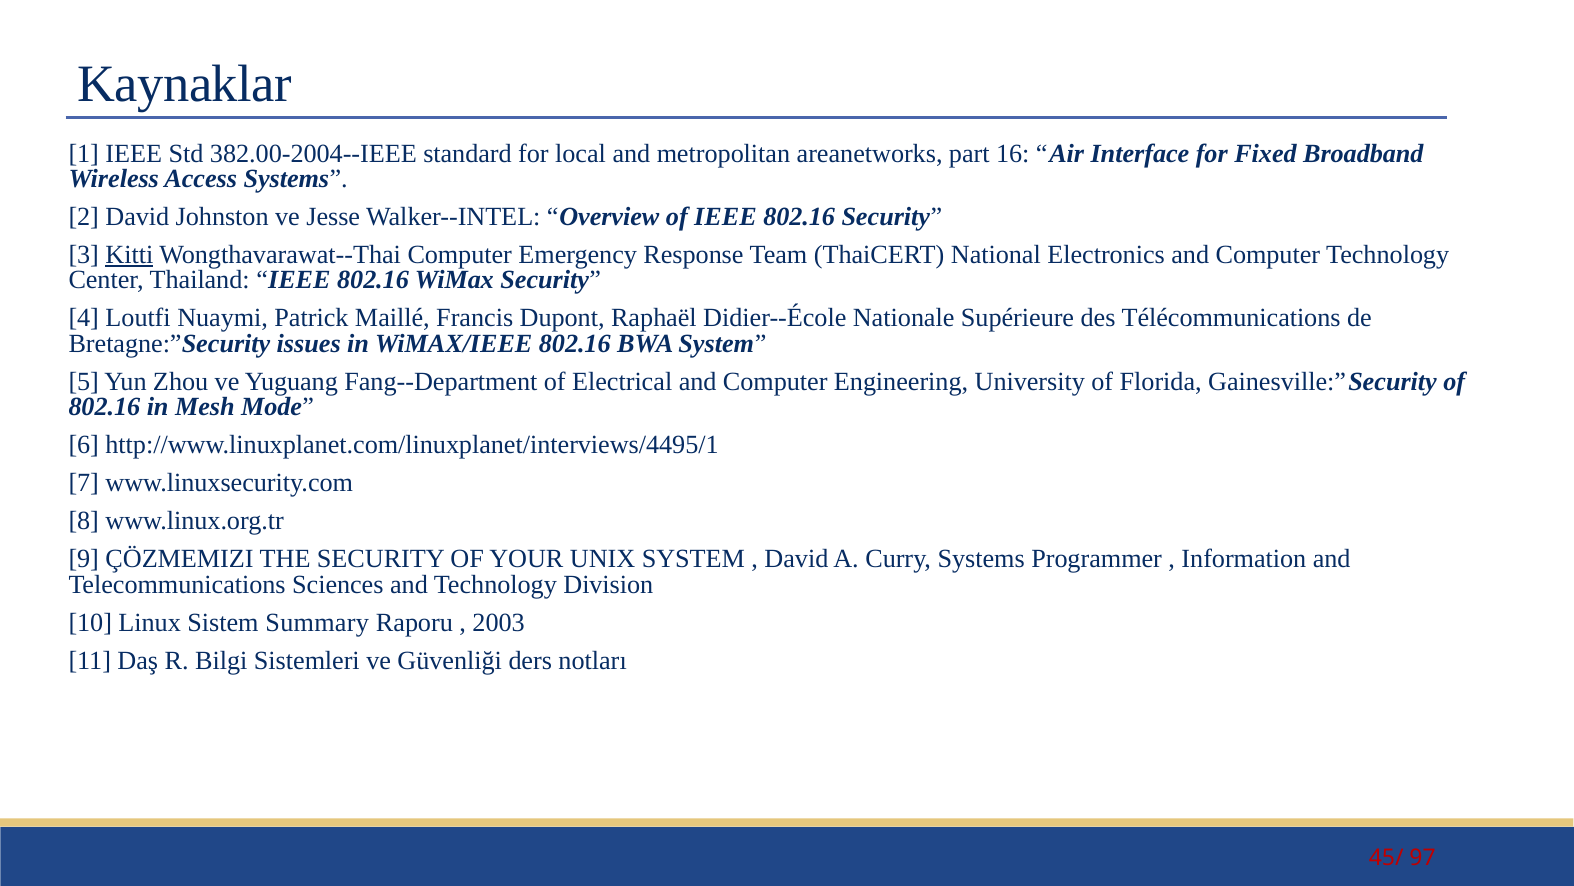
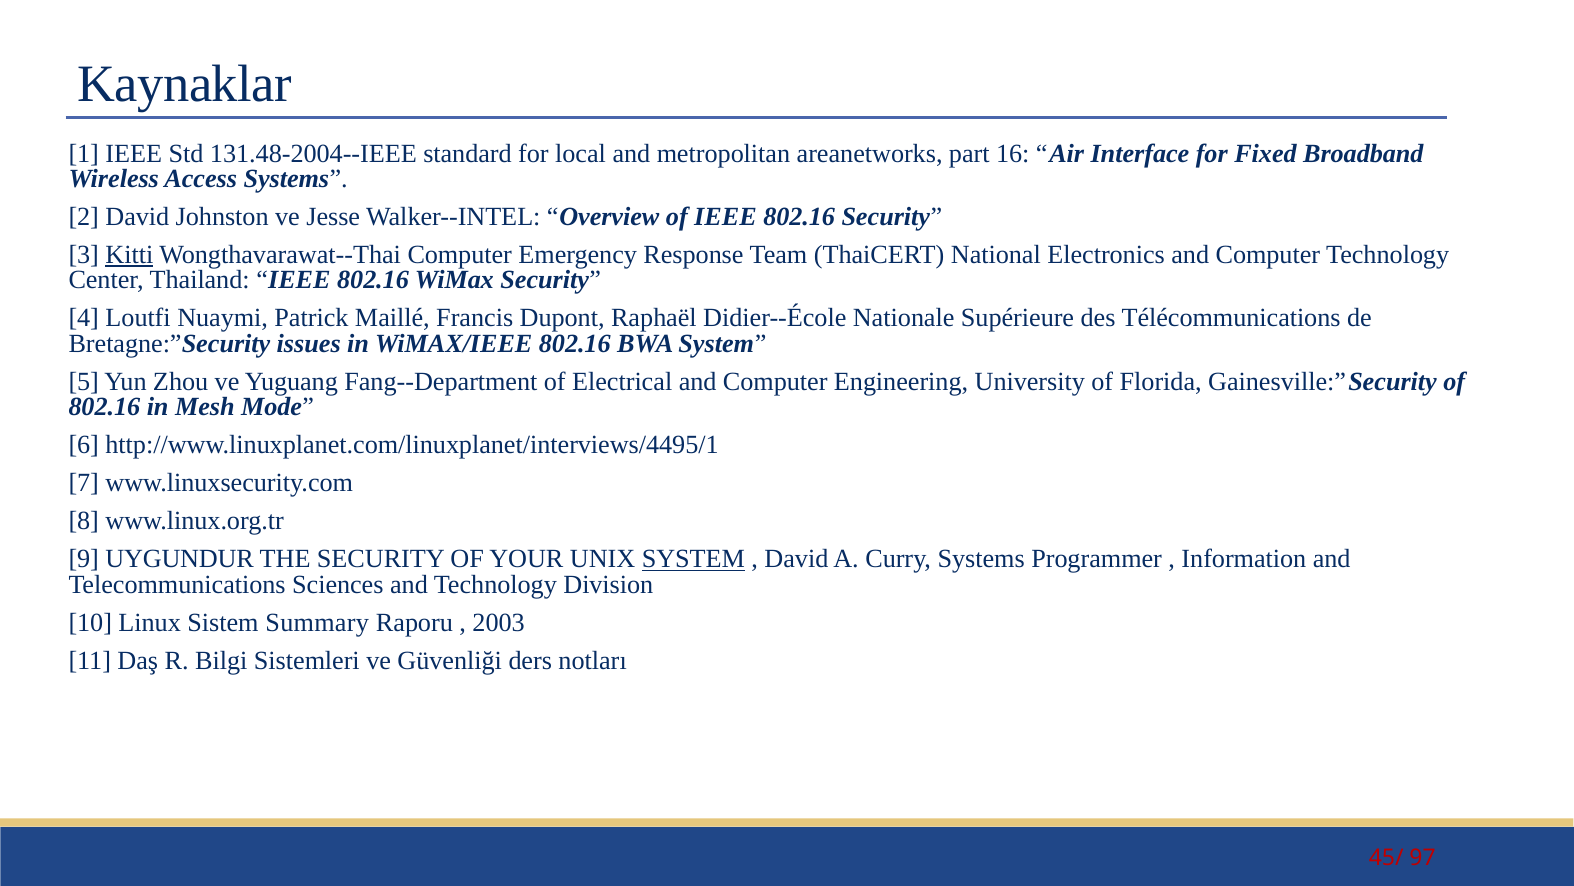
382.00-2004--IEEE: 382.00-2004--IEEE -> 131.48-2004--IEEE (313, 153)
ÇÖZMEMIZI: ÇÖZMEMIZI -> UYGUNDUR (180, 559)
SYSTEM underline: none -> present (693, 559)
